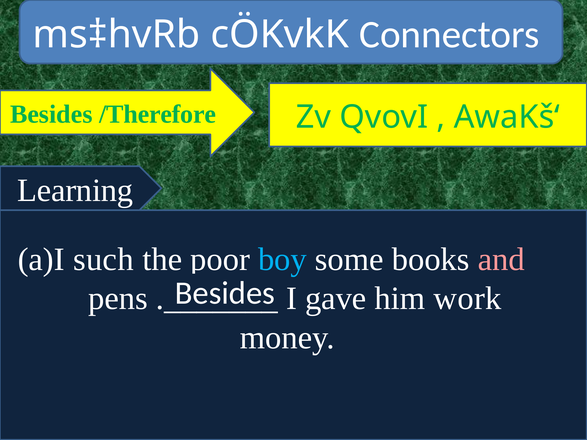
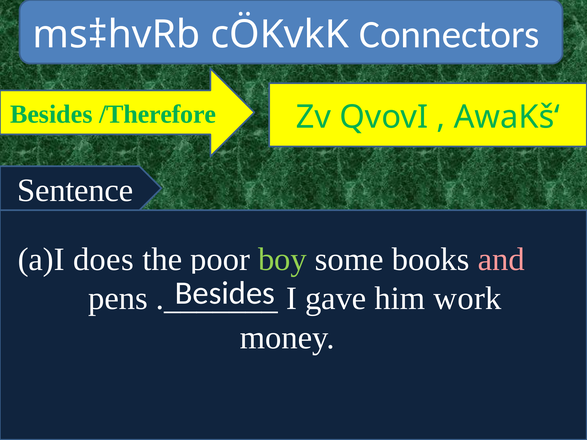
Learning: Learning -> Sentence (75, 191)
such: such -> does (103, 260)
boy colour: light blue -> light green (282, 260)
